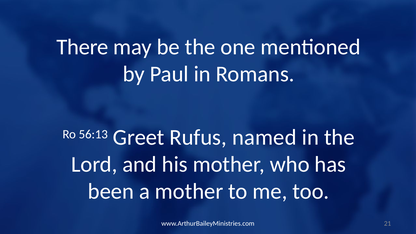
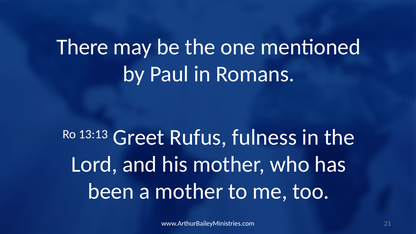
56:13: 56:13 -> 13:13 (93, 134)
named: named -> fulness (264, 137)
